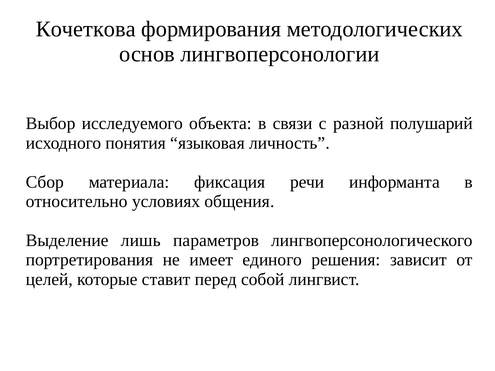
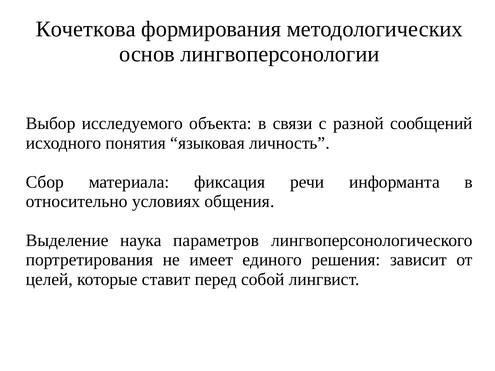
полушарий: полушарий -> сообщений (431, 124)
лишь: лишь -> наука (141, 241)
